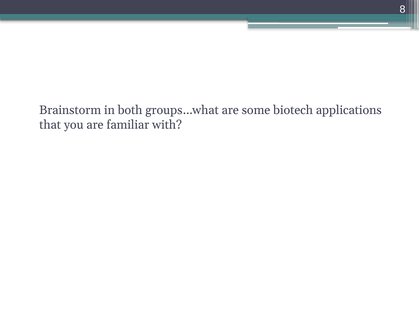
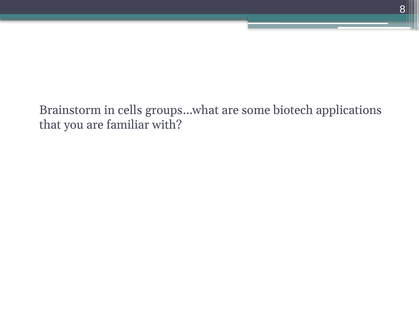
both: both -> cells (130, 110)
